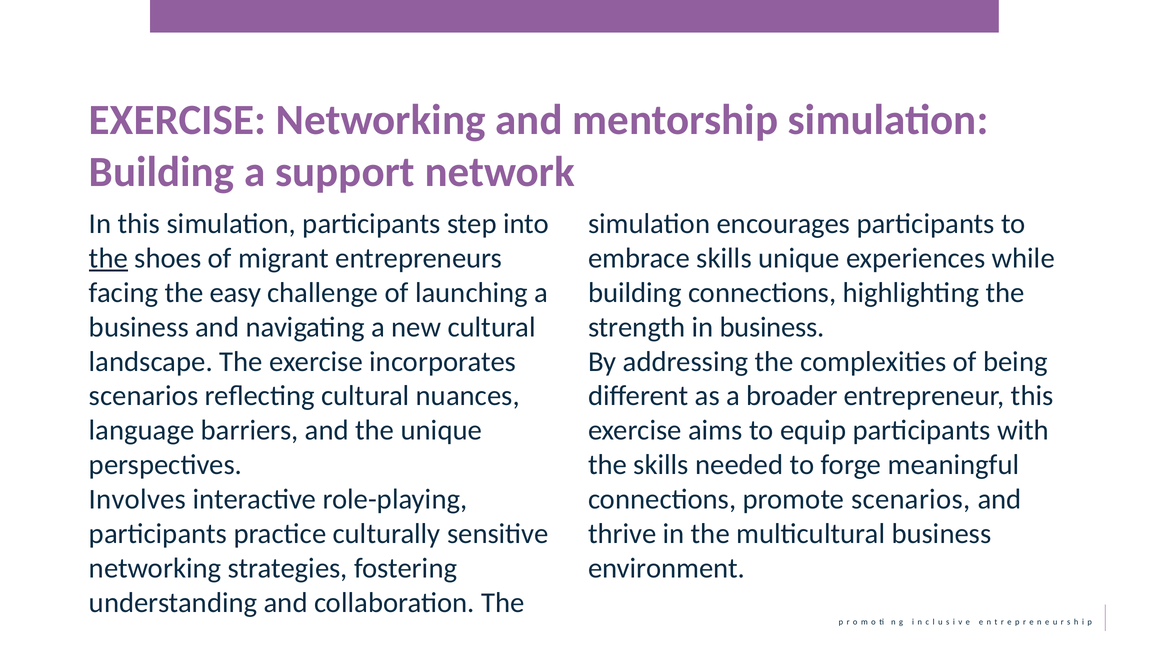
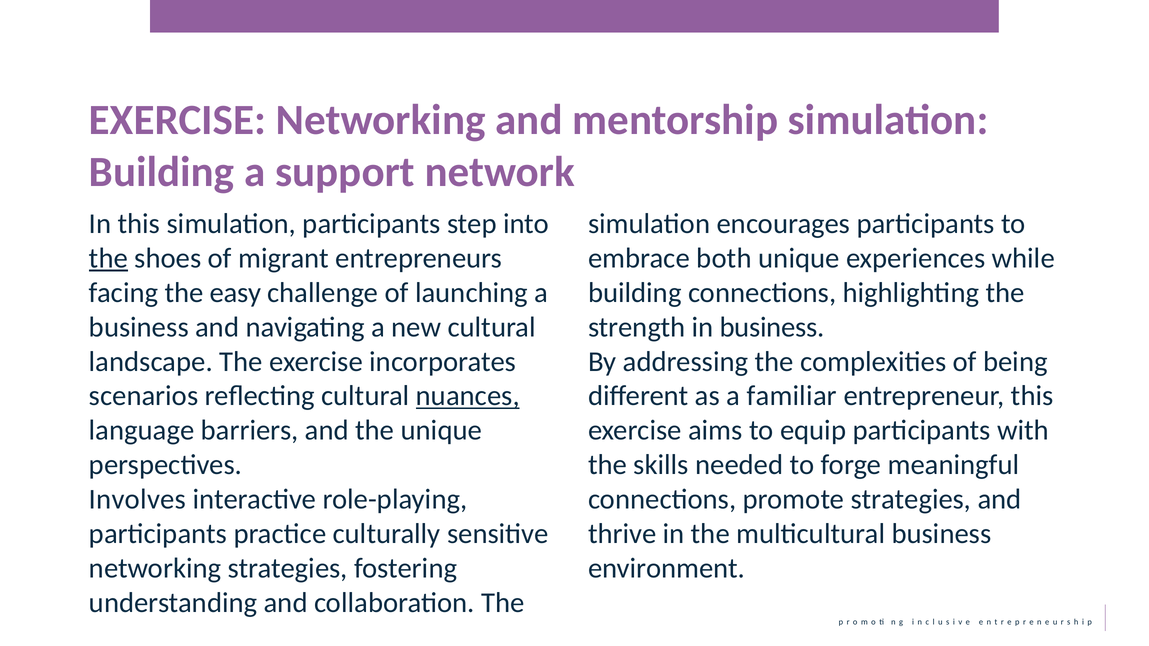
embrace skills: skills -> both (724, 258)
nuances underline: none -> present (468, 396)
broader: broader -> familiar (792, 396)
promote scenarios: scenarios -> strategies (911, 500)
